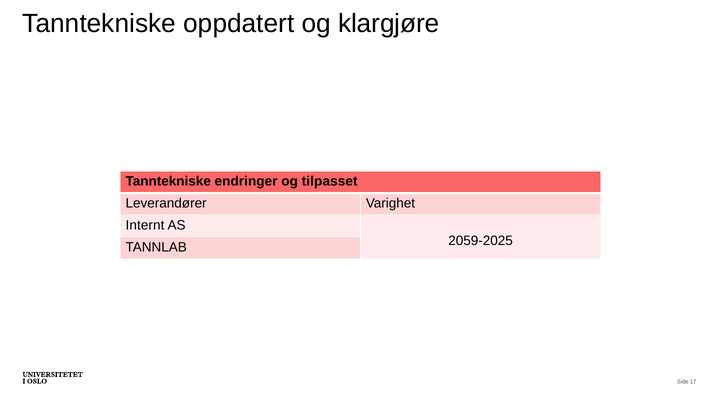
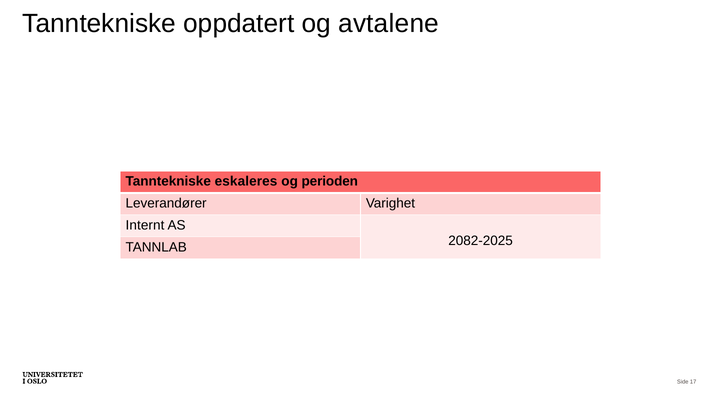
klargjøre: klargjøre -> avtalene (389, 24)
endringer: endringer -> eskaleres (246, 181)
tilpasset: tilpasset -> perioden (330, 181)
2059-2025: 2059-2025 -> 2082-2025 (481, 240)
